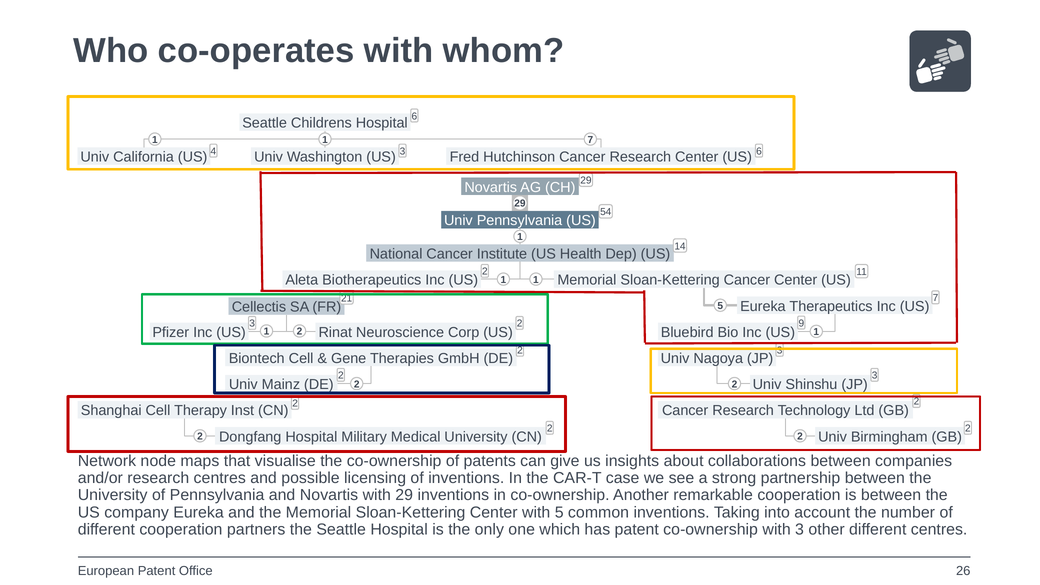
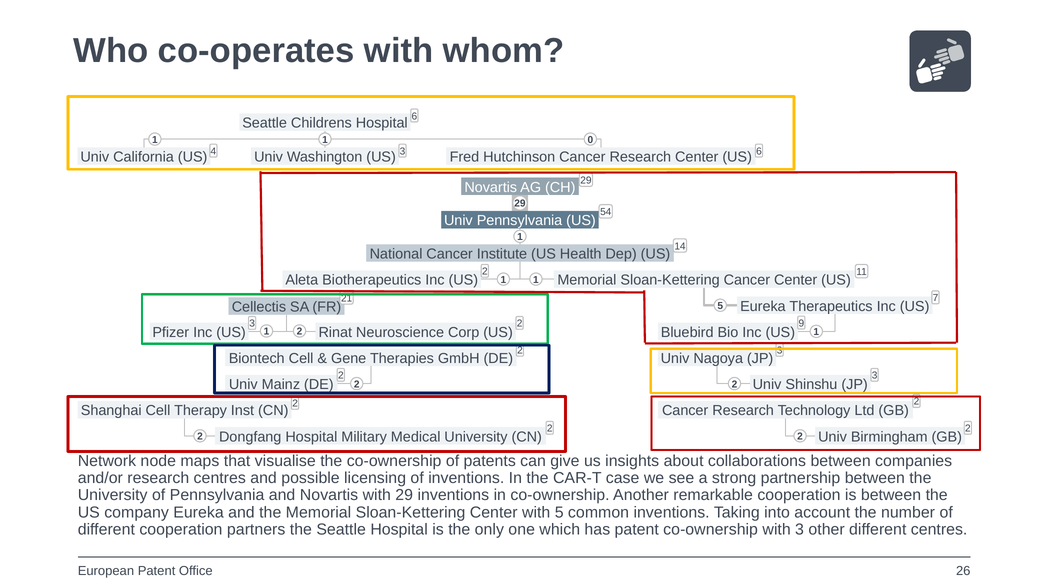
1 7: 7 -> 0 (590, 140)
